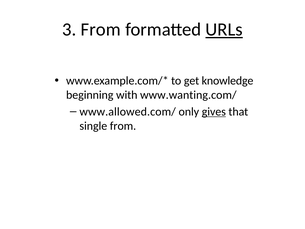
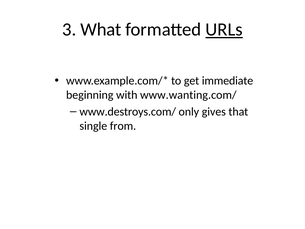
3 From: From -> What (101, 30)
knowledge: knowledge -> immediate (227, 81)
www.allowed.com/: www.allowed.com/ -> www.destroys.com/ (128, 112)
gives underline: present -> none (214, 112)
